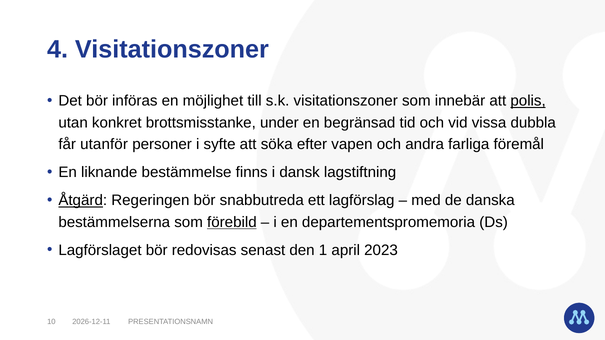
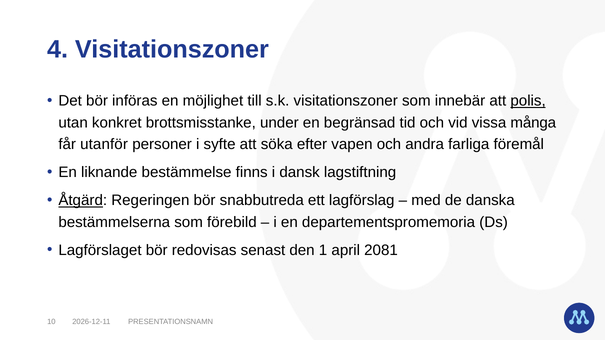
dubbla: dubbla -> många (533, 123)
förebild underline: present -> none (232, 222)
2023: 2023 -> 2081 (381, 251)
